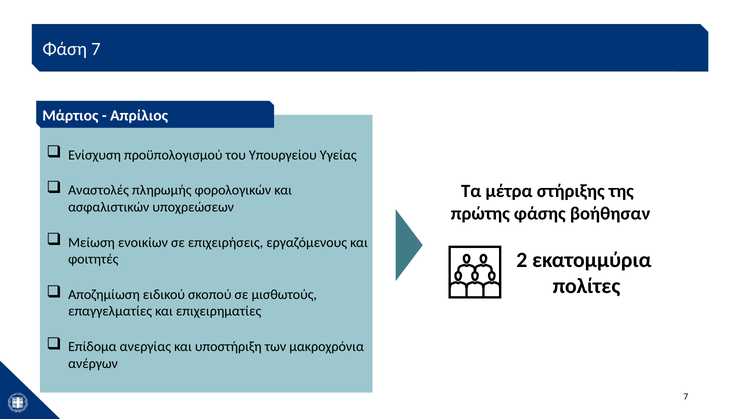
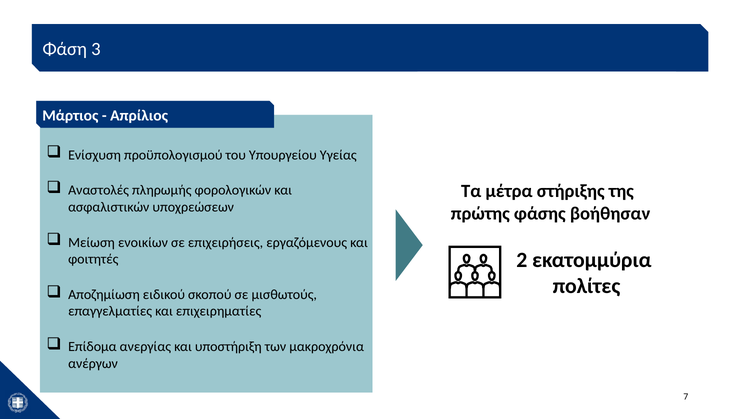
Φάση 7: 7 -> 3 (96, 49)
